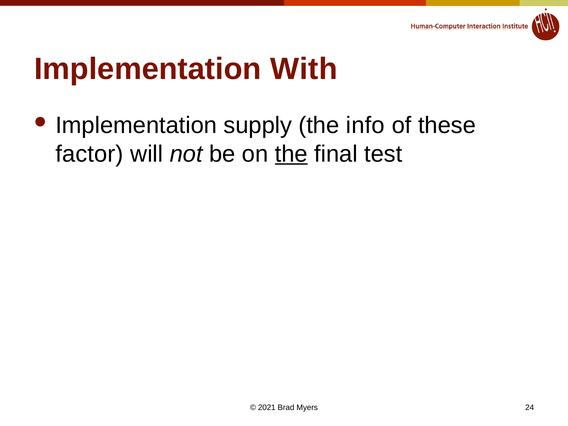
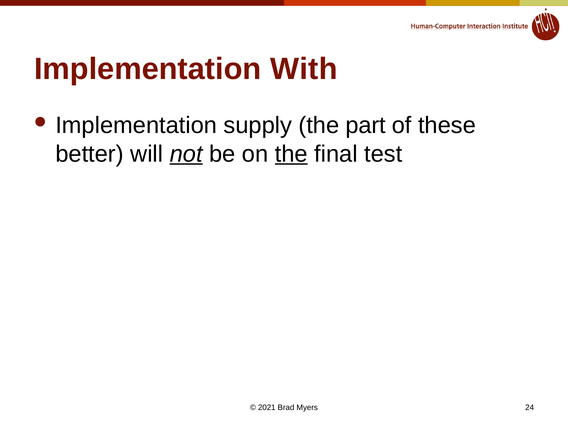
info: info -> part (366, 125)
factor: factor -> better (90, 154)
not underline: none -> present (186, 154)
